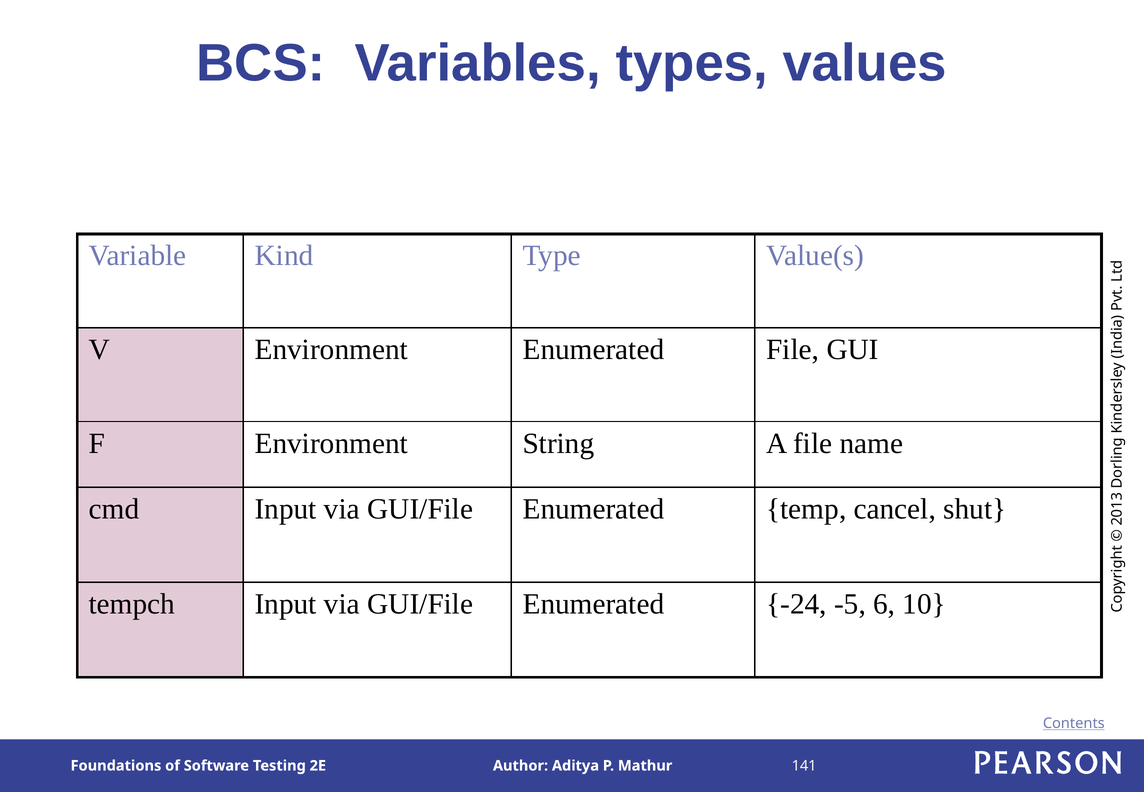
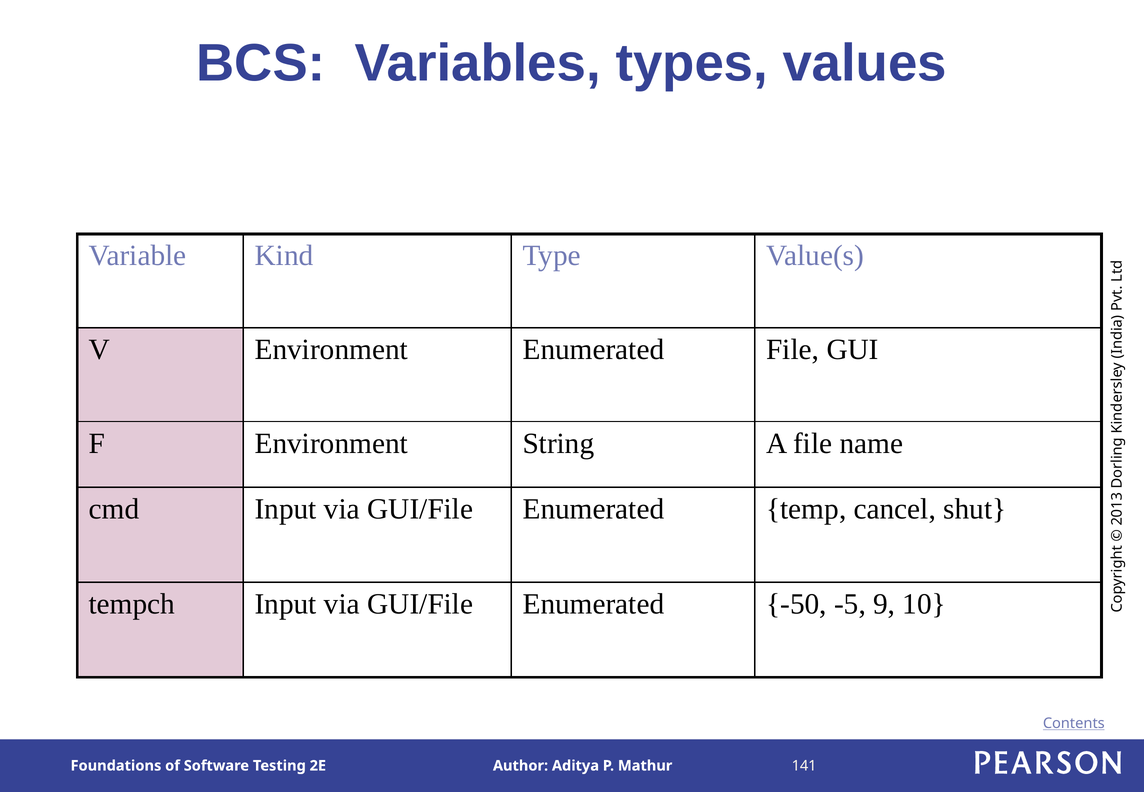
-24: -24 -> -50 (796, 604)
6: 6 -> 9 (884, 604)
